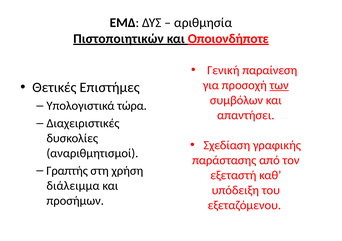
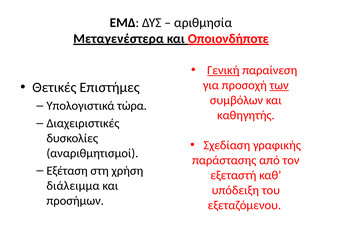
Πιστοποιητικών: Πιστοποιητικών -> Μεταγενέστερα (119, 39)
Γενική underline: none -> present (223, 70)
απαντήσει: απαντήσει -> καθηγητής (246, 115)
Γραπτής: Γραπτής -> Εξέταση (67, 171)
